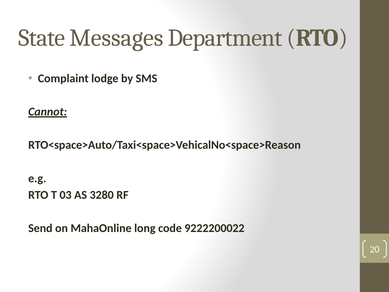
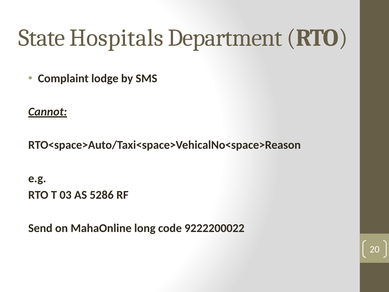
Messages: Messages -> Hospitals (116, 38)
3280: 3280 -> 5286 (102, 195)
